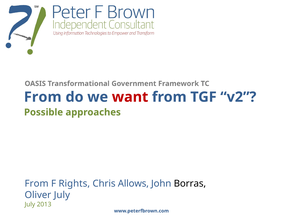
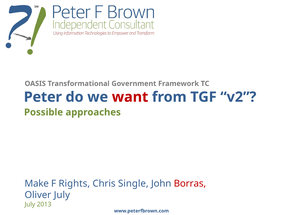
From: From -> Peter (43, 97)
From: From -> Make (37, 184)
Allows: Allows -> Single (133, 184)
Borras colour: black -> red (190, 184)
